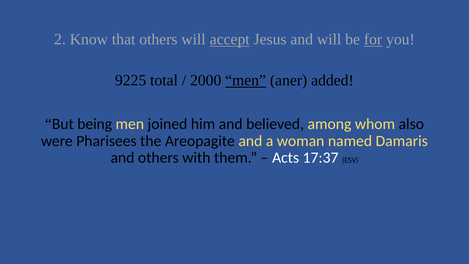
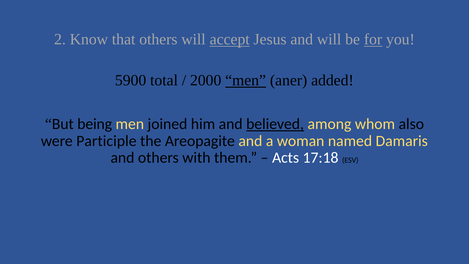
9225: 9225 -> 5900 (131, 80)
believed underline: none -> present (275, 124)
Pharisees: Pharisees -> Participle (106, 141)
17:37: 17:37 -> 17:18 (321, 158)
